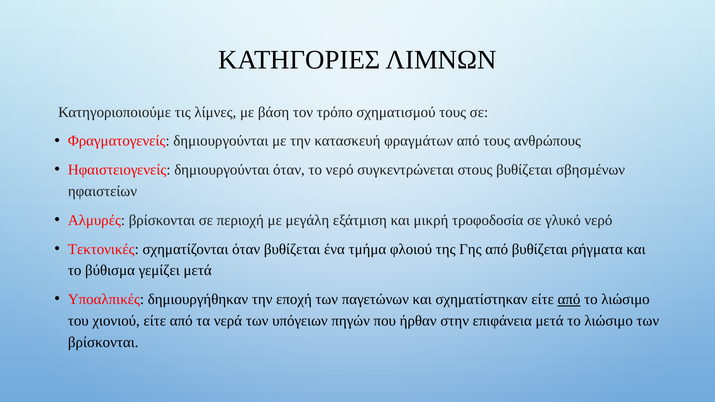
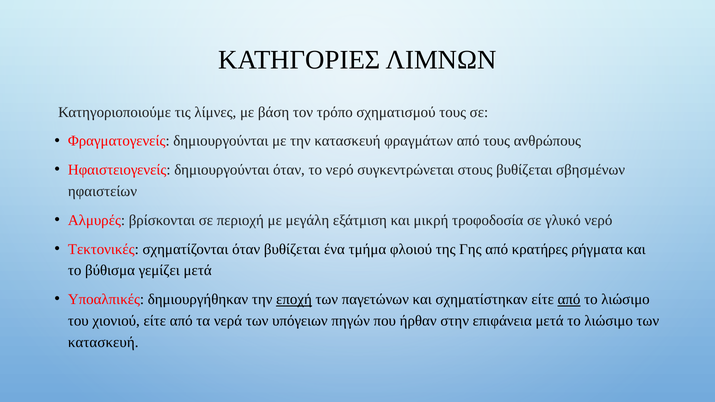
από βυθίζεται: βυθίζεται -> κρατήρες (540, 249)
εποχή underline: none -> present (294, 300)
βρίσκονται: βρίσκονται -> κατασκευή (103, 342)
